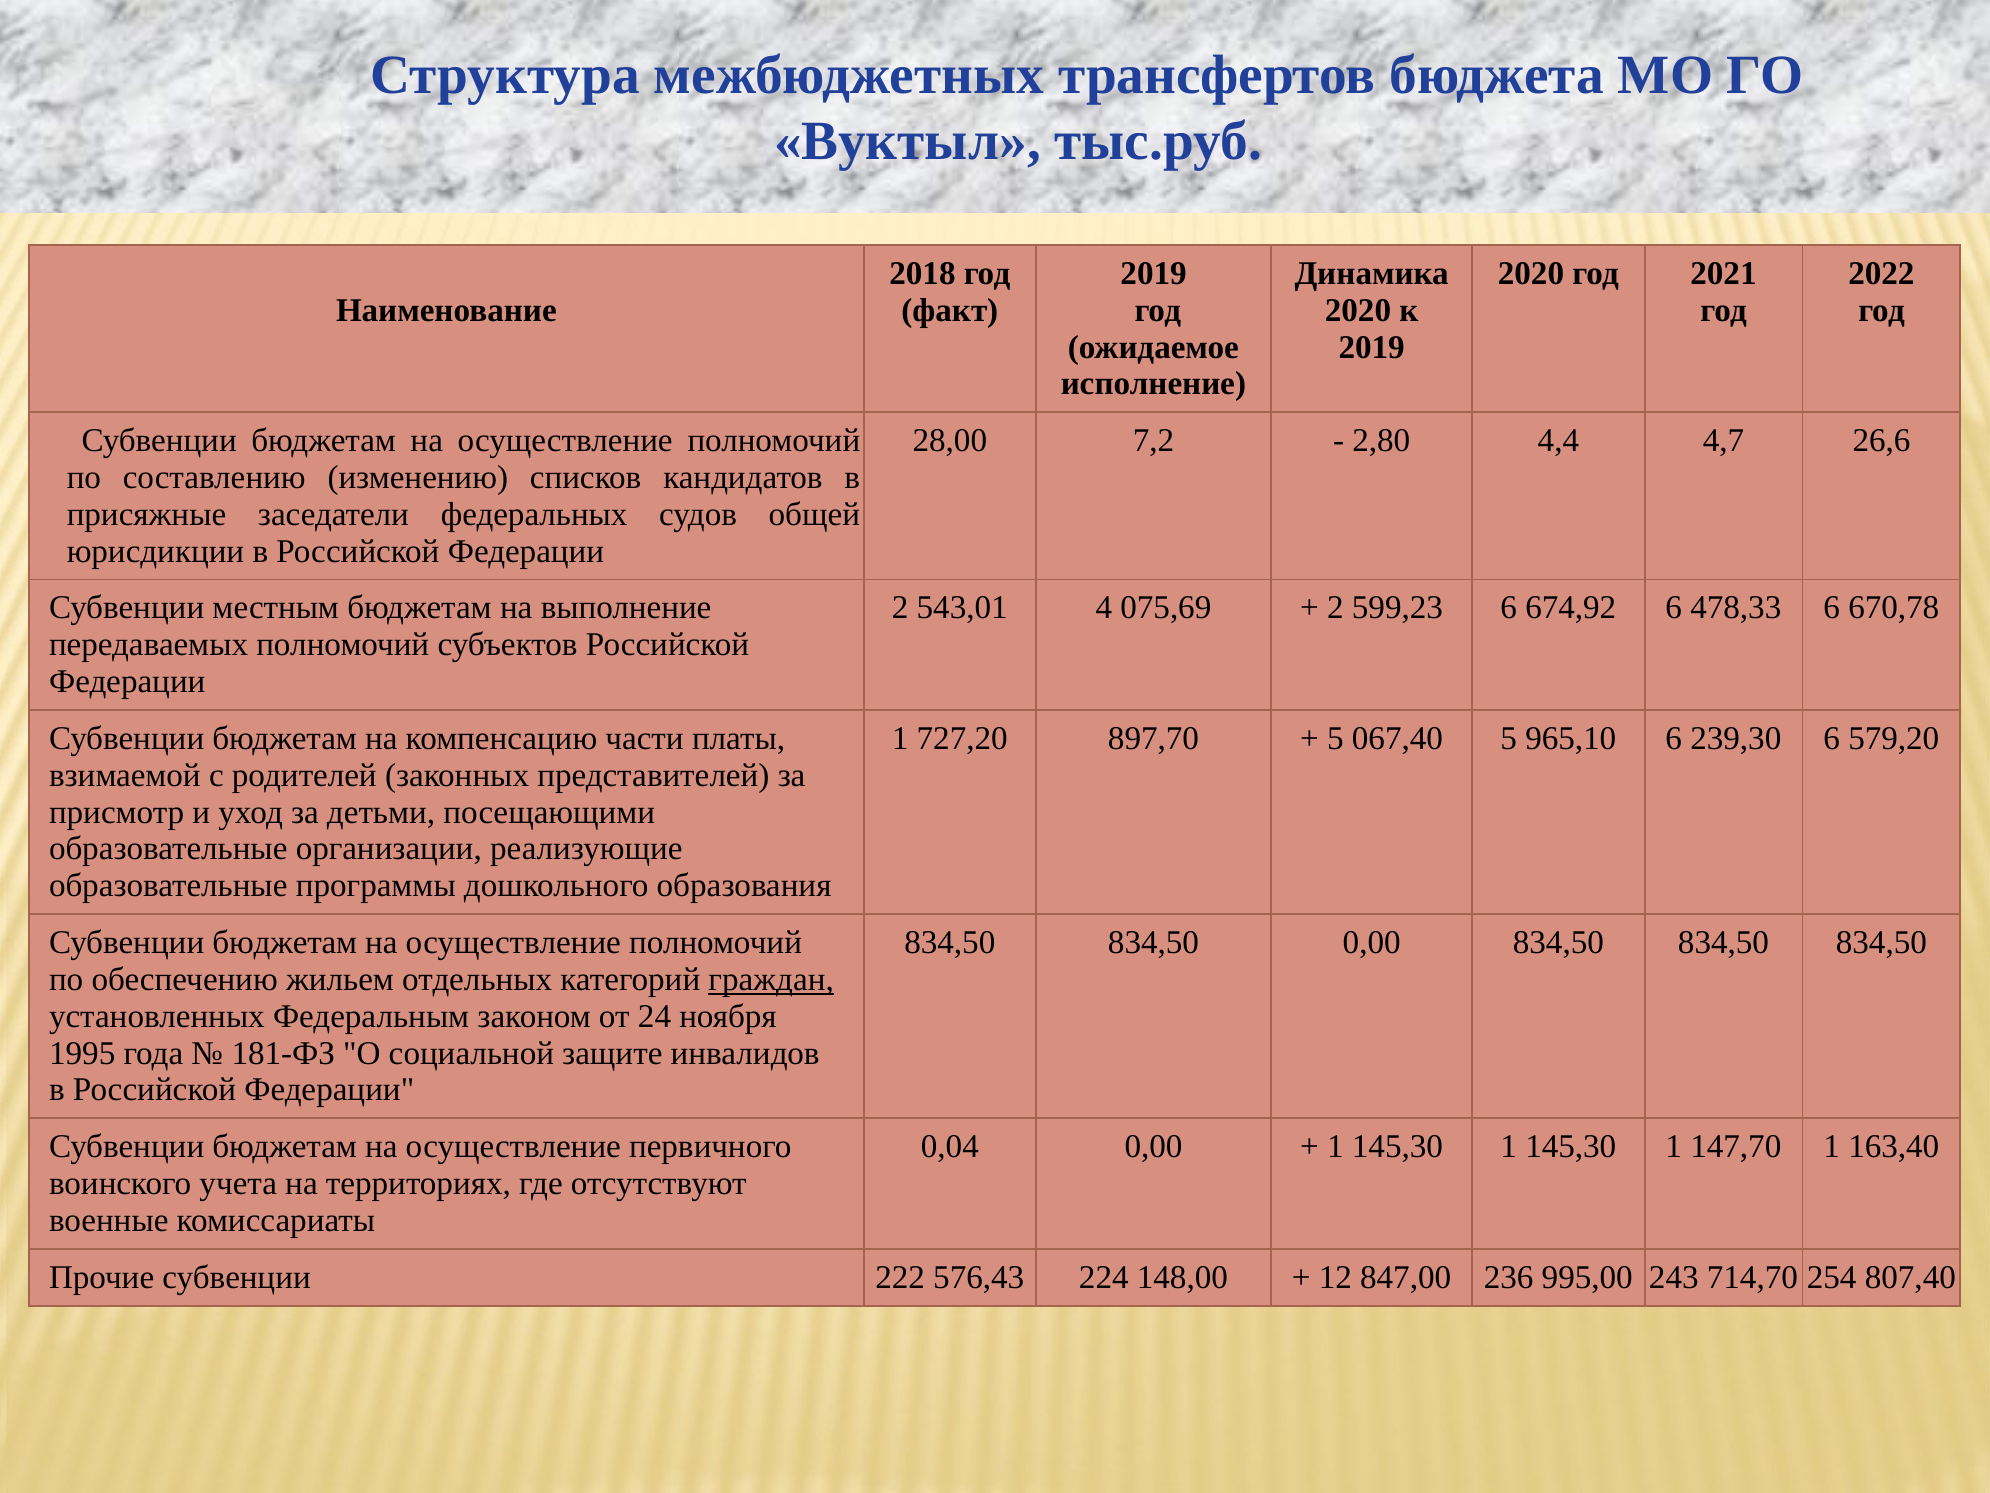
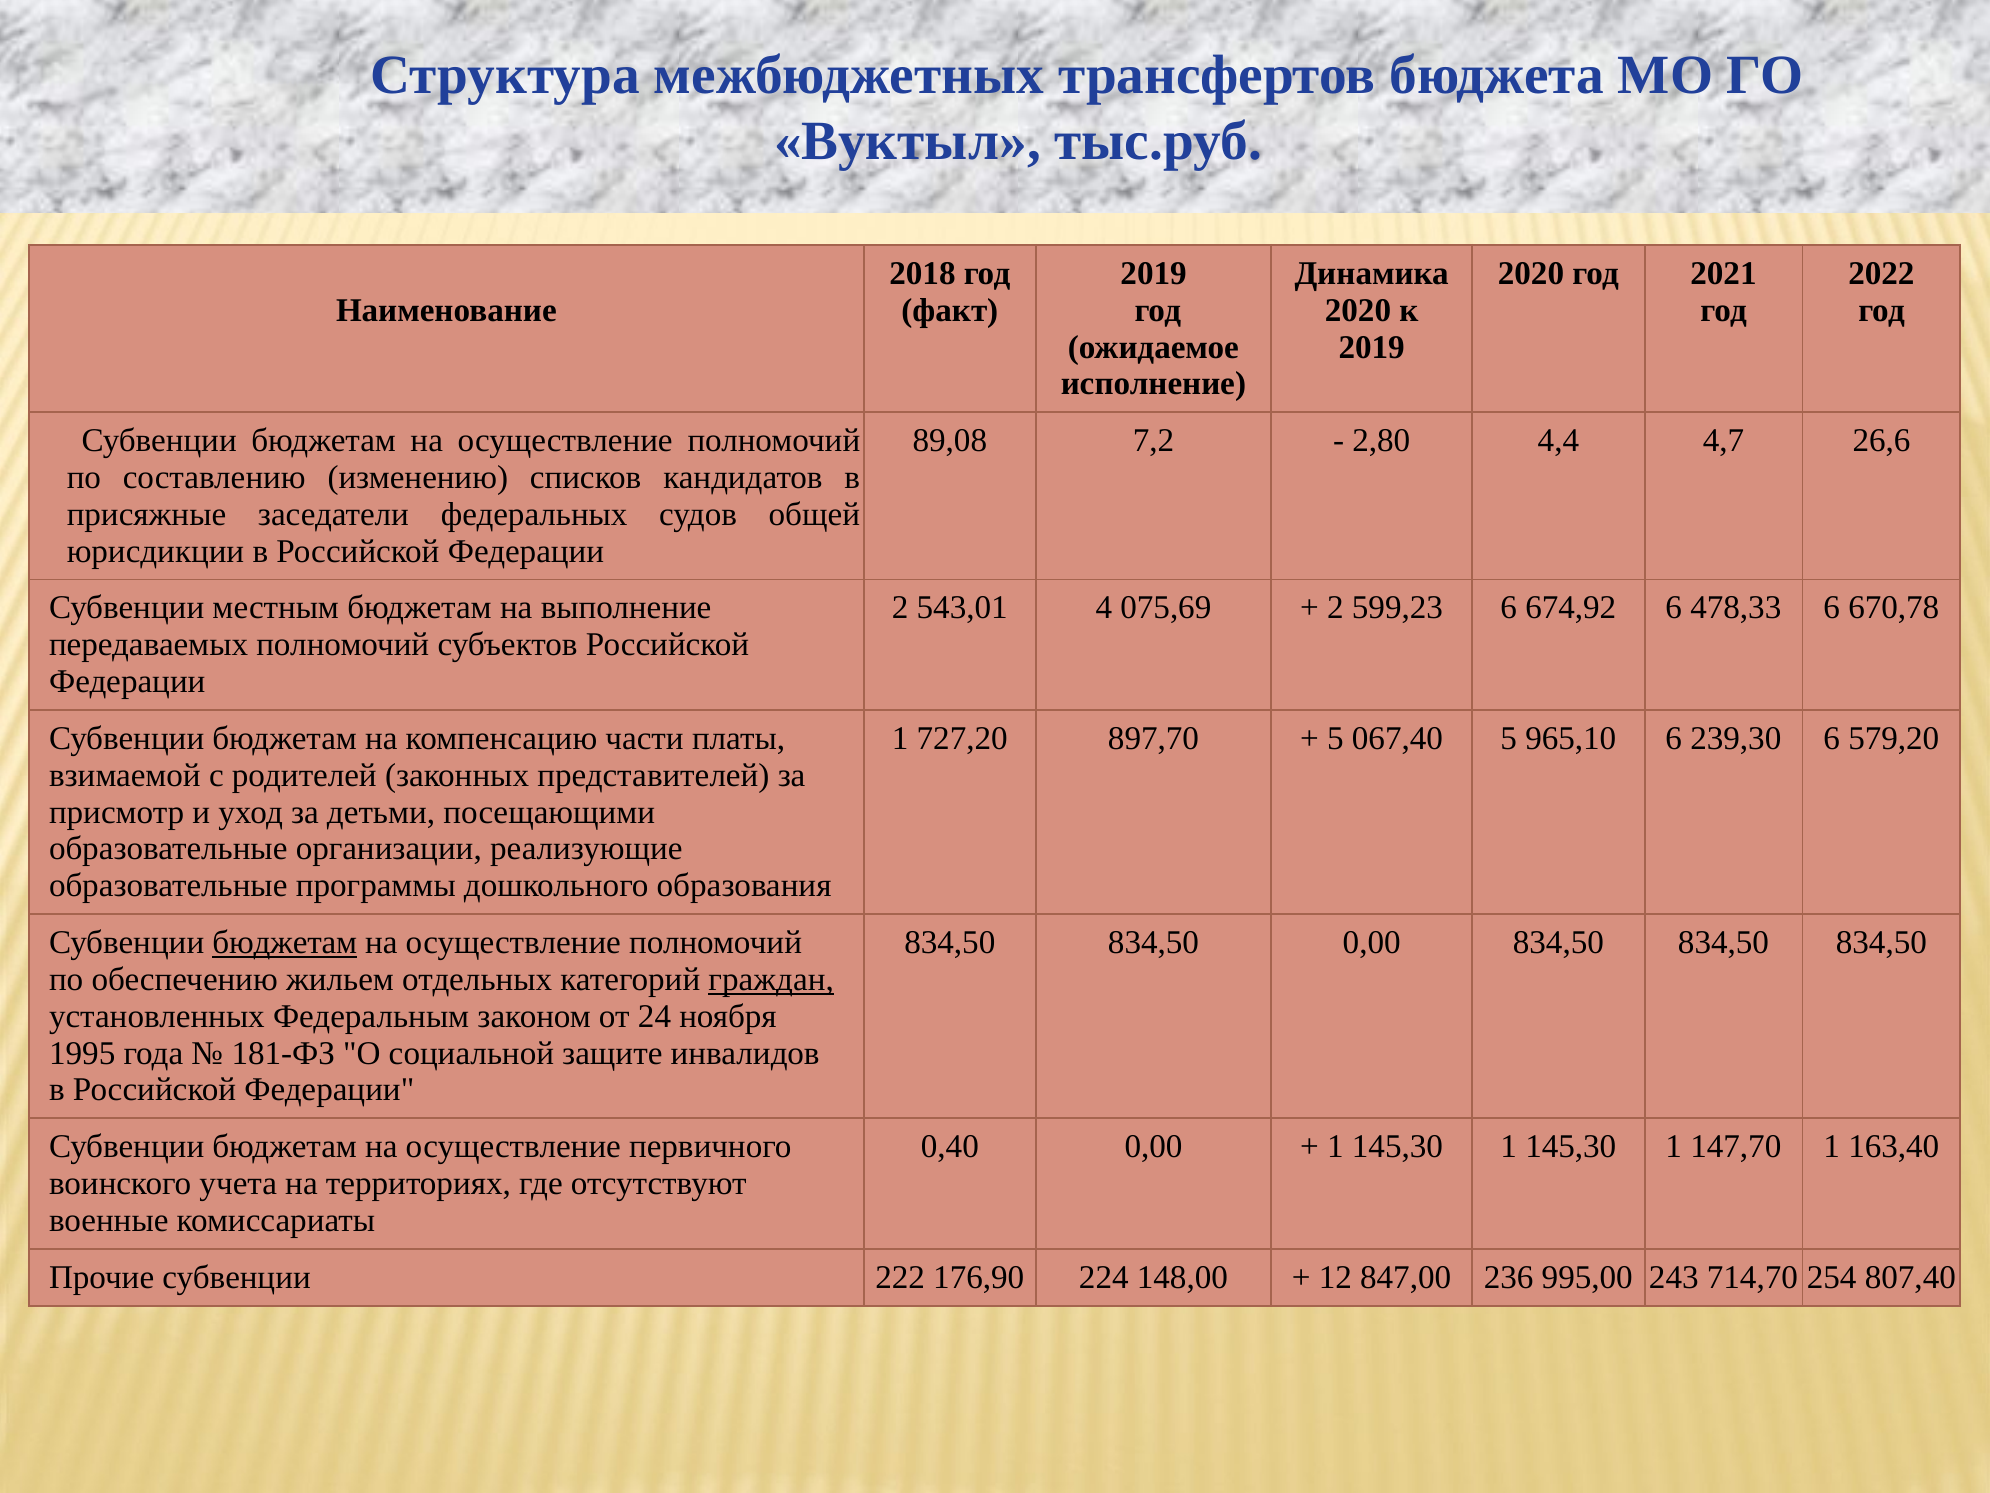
28,00: 28,00 -> 89,08 (950, 441)
бюджетам underline: none -> present (285, 942)
0,04: 0,04 -> 0,40 (950, 1146)
576,43: 576,43 -> 176,90 (979, 1277)
